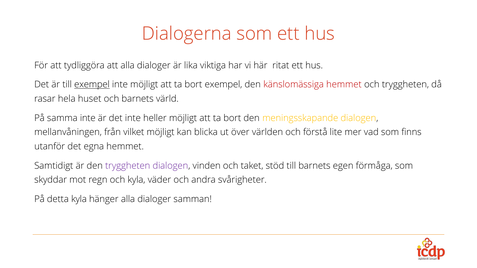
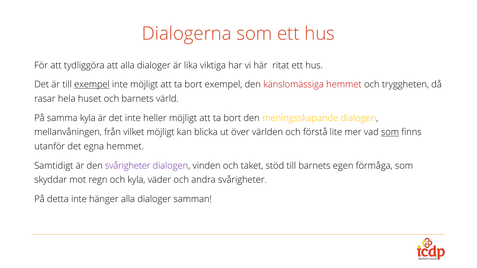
samma inte: inte -> kyla (88, 118)
som underline: none -> present (390, 132)
den tryggheten: tryggheten -> svårigheter (128, 166)
detta kyla: kyla -> inte (79, 199)
